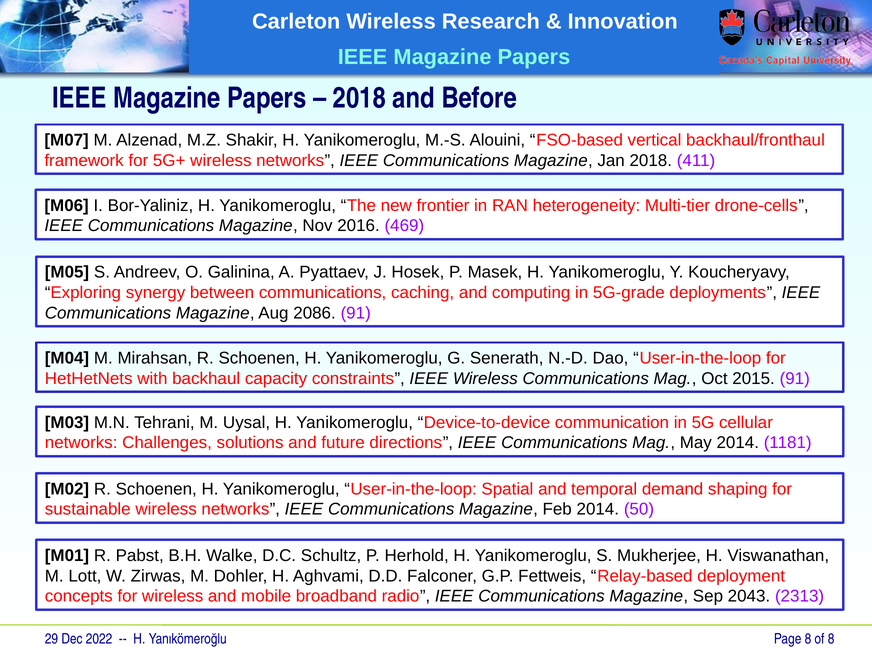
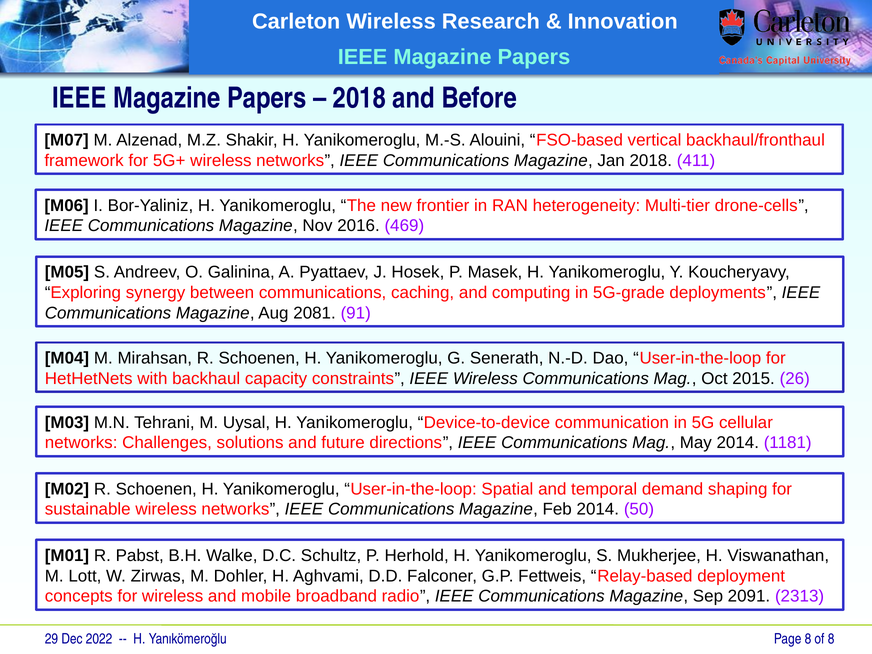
2086: 2086 -> 2081 (315, 313)
2015 91: 91 -> 26 (795, 378)
2043: 2043 -> 2091 (749, 596)
